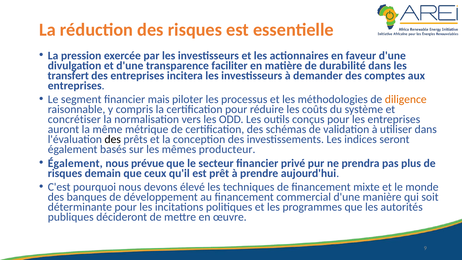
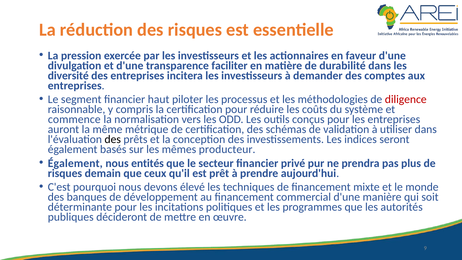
transfert: transfert -> diversité (68, 76)
mais: mais -> haut (159, 99)
diligence colour: orange -> red (406, 99)
concrétiser: concrétiser -> commence (74, 119)
prévue: prévue -> entités (148, 163)
